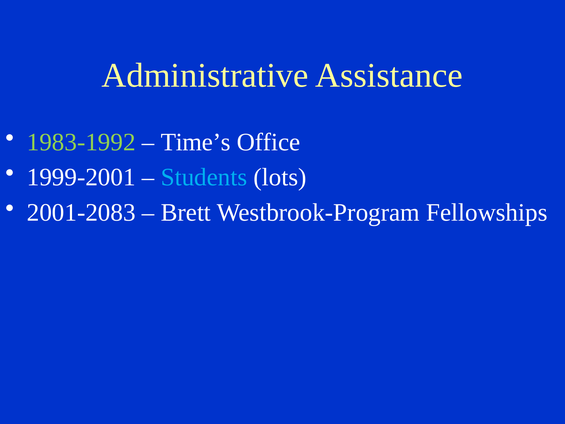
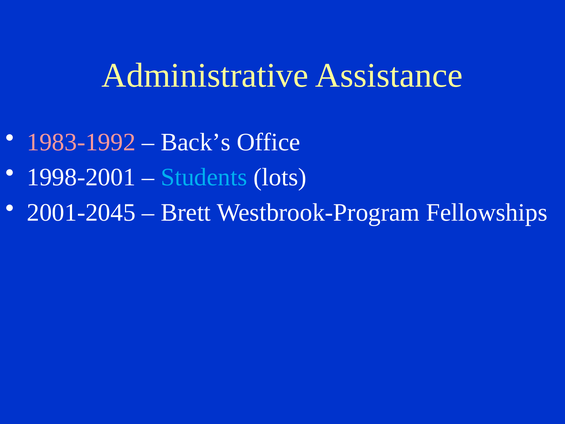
1983-1992 colour: light green -> pink (81, 142)
Time’s: Time’s -> Back’s (196, 142)
1999-2001: 1999-2001 -> 1998-2001 (81, 177)
2001-2083: 2001-2083 -> 2001-2045 (81, 212)
